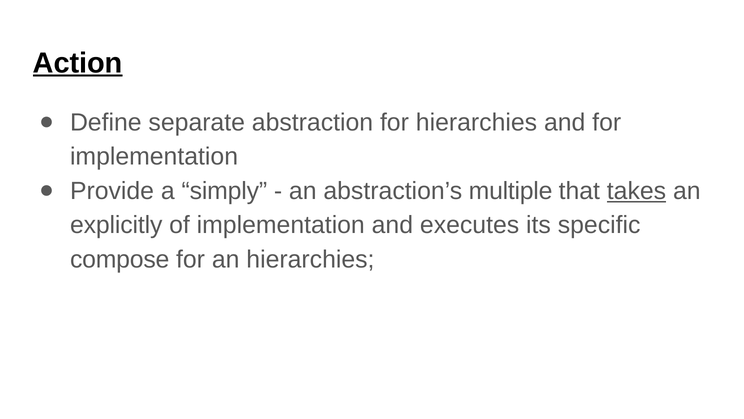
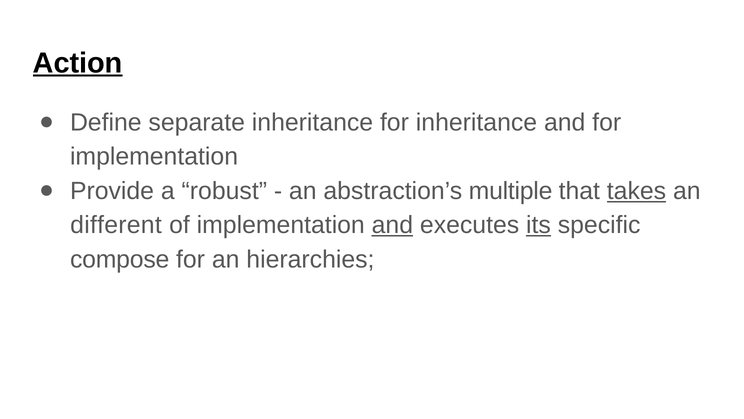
separate abstraction: abstraction -> inheritance (312, 122)
for hierarchies: hierarchies -> inheritance (476, 122)
simply: simply -> robust (224, 191)
explicitly: explicitly -> different (116, 225)
and underline: none -> present (392, 225)
its underline: none -> present (538, 225)
